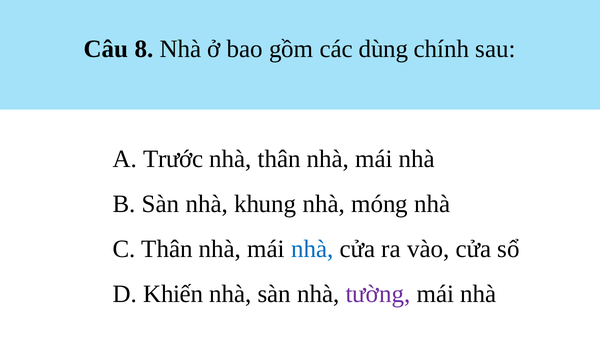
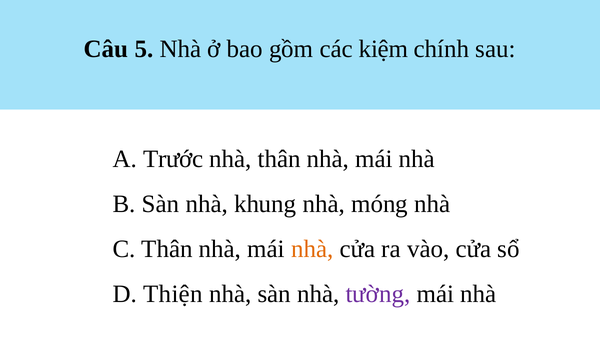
8: 8 -> 5 (144, 49)
dùng: dùng -> kiệm (383, 49)
nhà colour: blue -> orange (312, 249)
Khiến: Khiến -> Thiện (173, 294)
